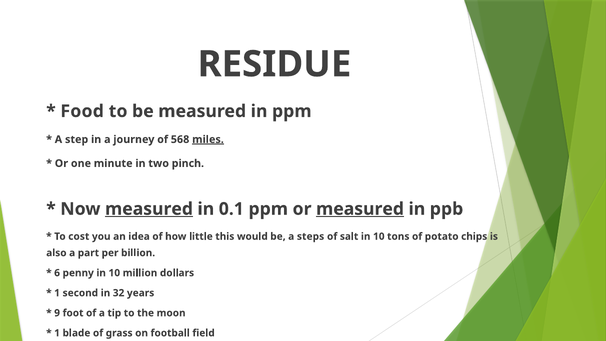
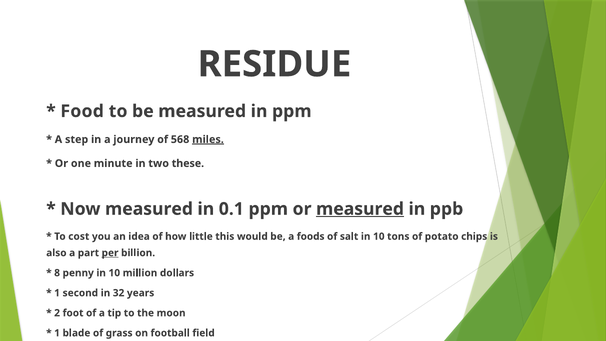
pinch: pinch -> these (188, 163)
measured underline: present -> none (149, 209)
steps: steps -> foods (311, 236)
per underline: none -> present (110, 253)
6: 6 -> 8 (57, 273)
9: 9 -> 2 (57, 313)
